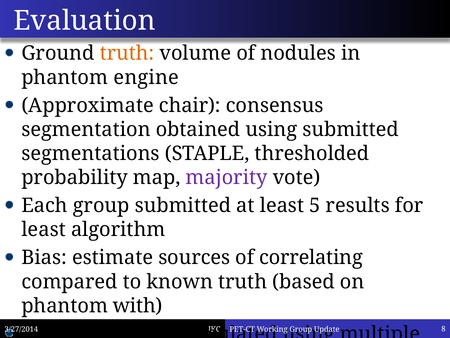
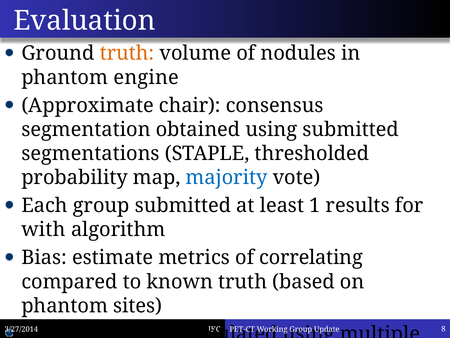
majority colour: purple -> blue (227, 177)
5: 5 -> 1 (315, 205)
least: least -> with (44, 229)
sources: sources -> metrics (194, 257)
with: with -> sites (138, 305)
